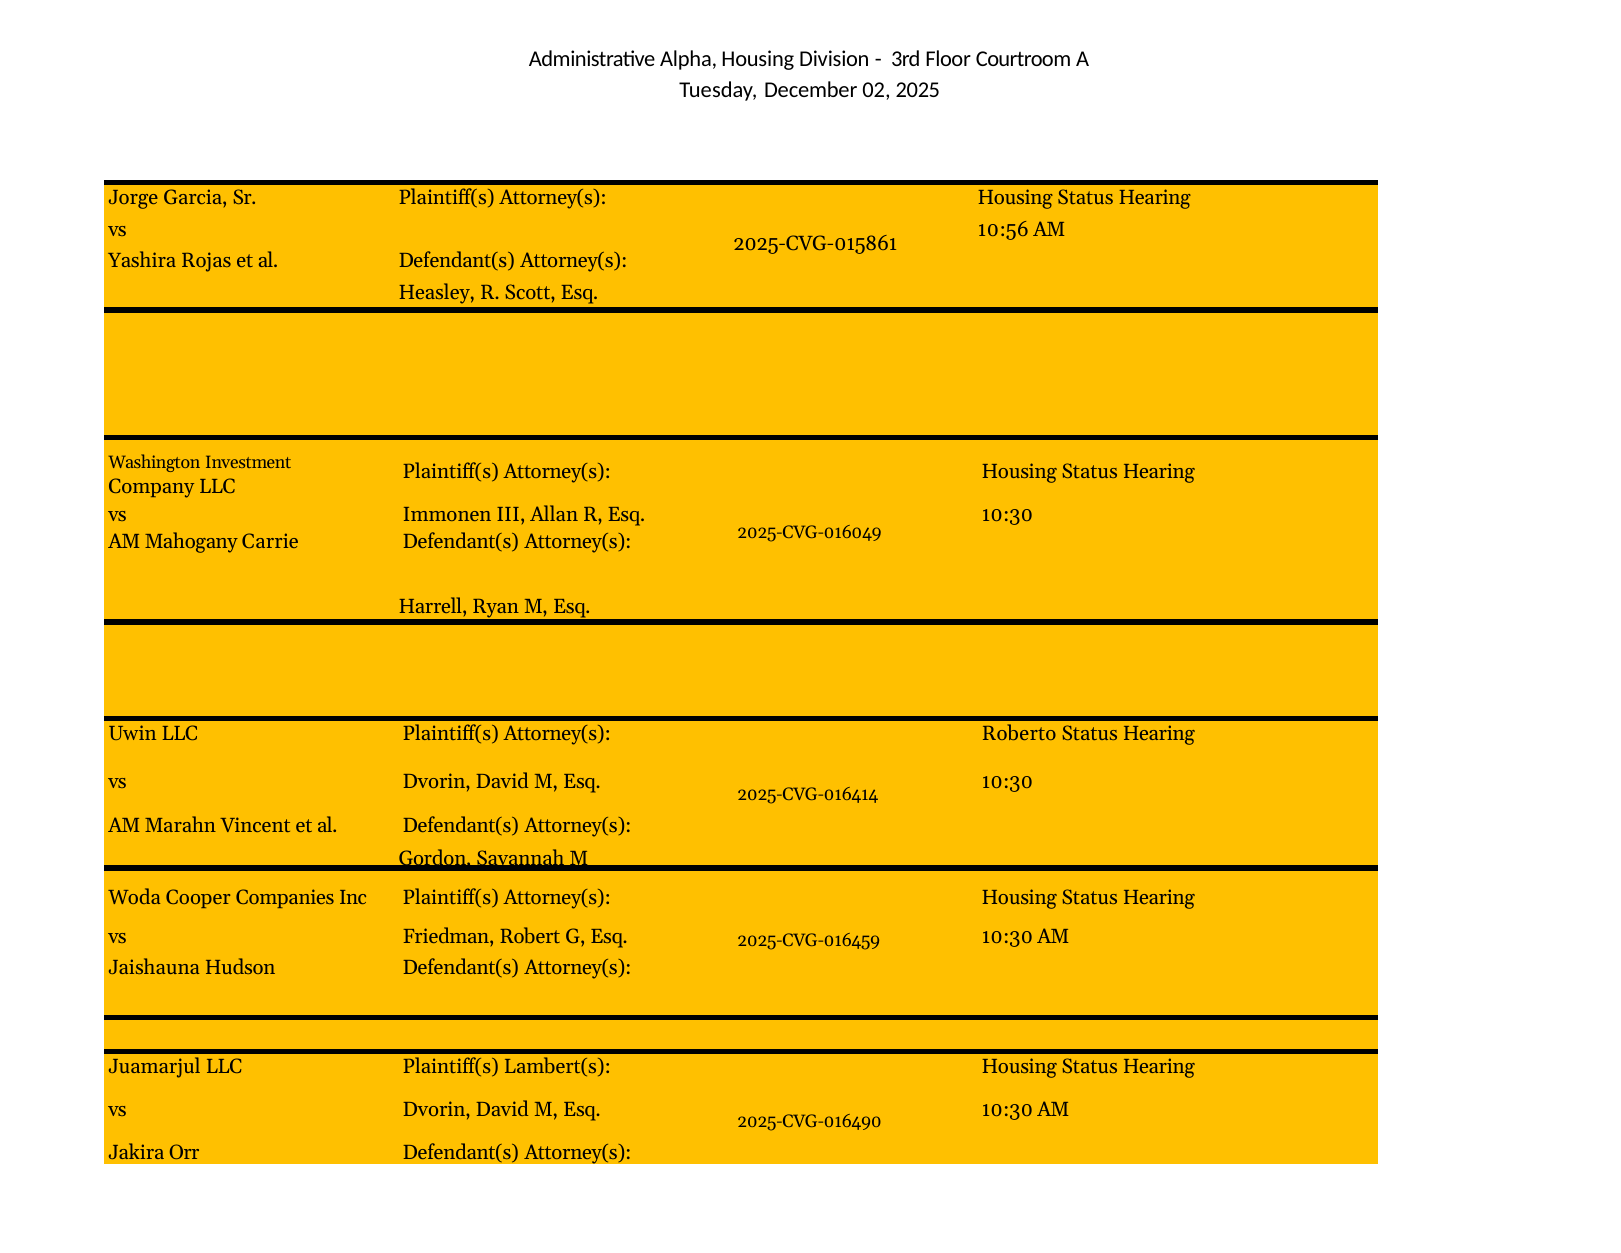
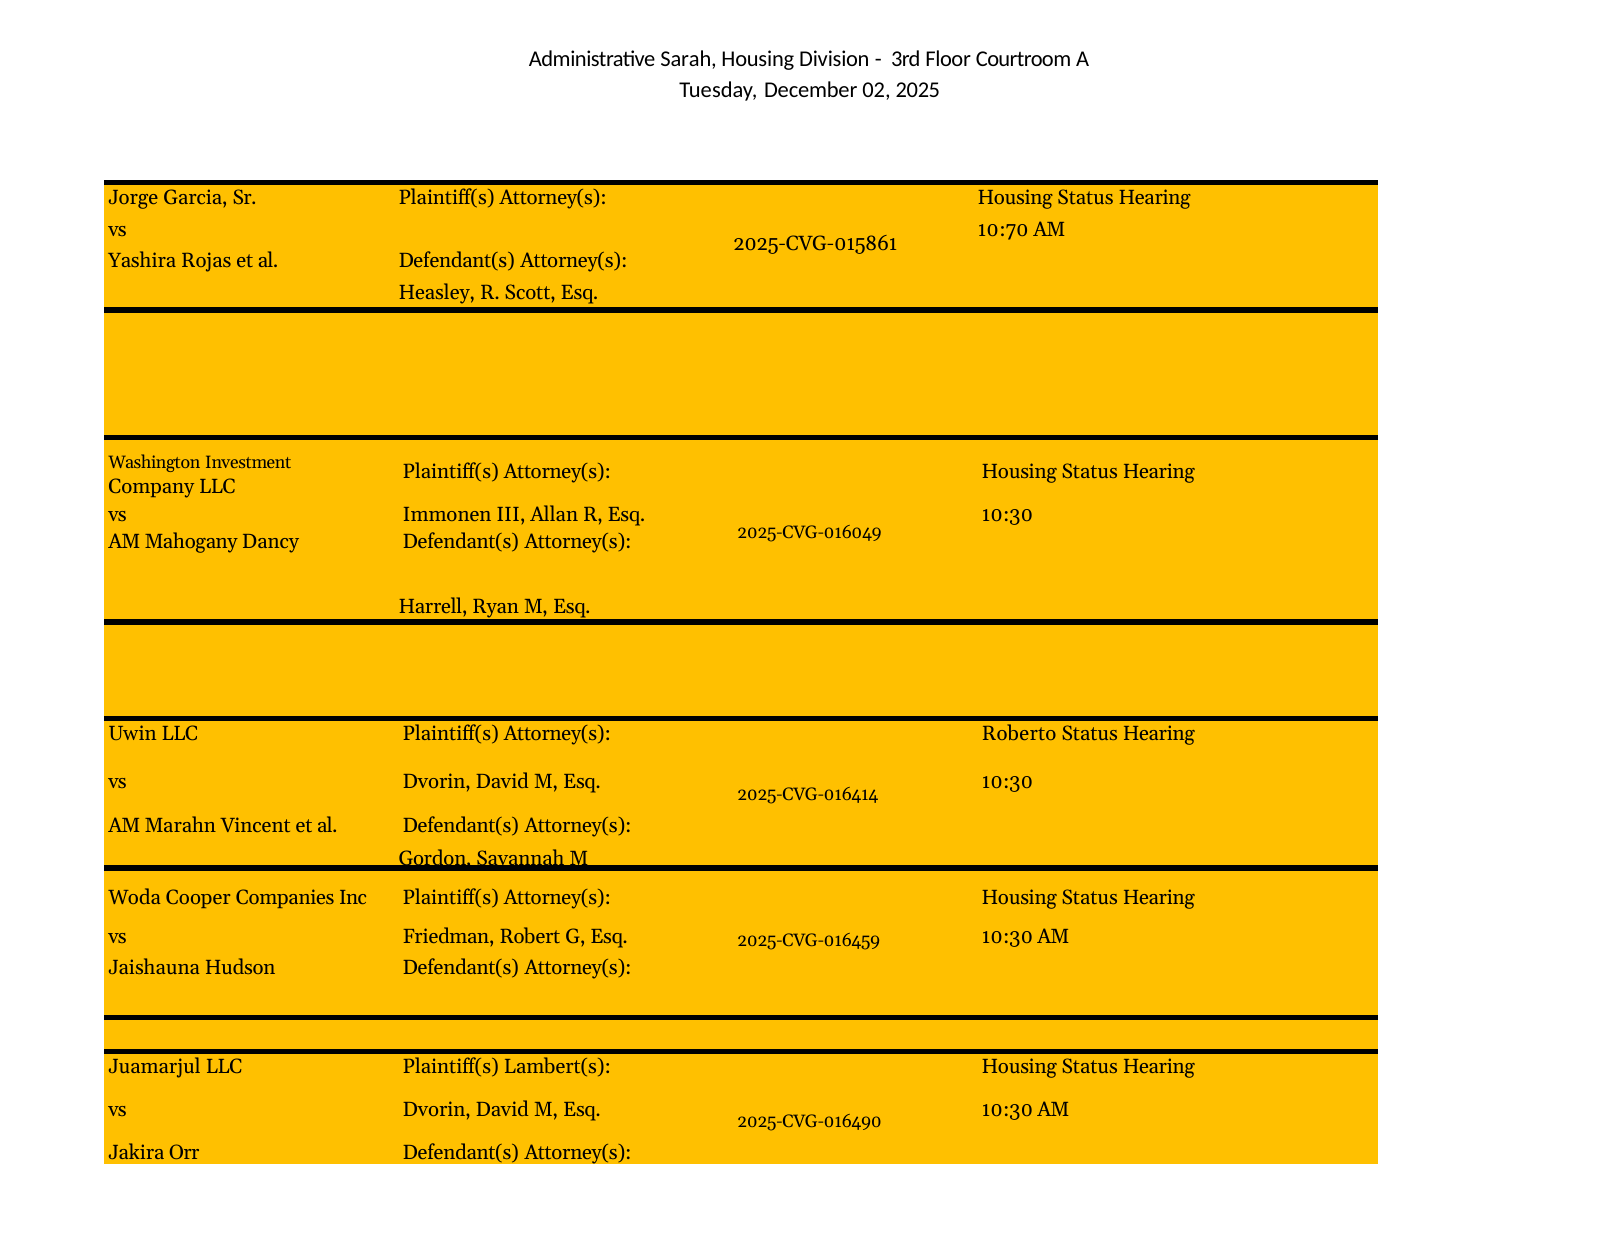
Alpha: Alpha -> Sarah (689, 59)
10:56: 10:56 -> 10:70 (1003, 229)
Carrie: Carrie -> Dancy (271, 542)
